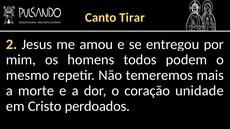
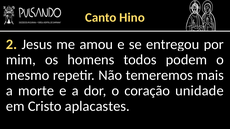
Tirar: Tirar -> Hino (132, 17)
perdoados: perdoados -> aplacastes (97, 106)
